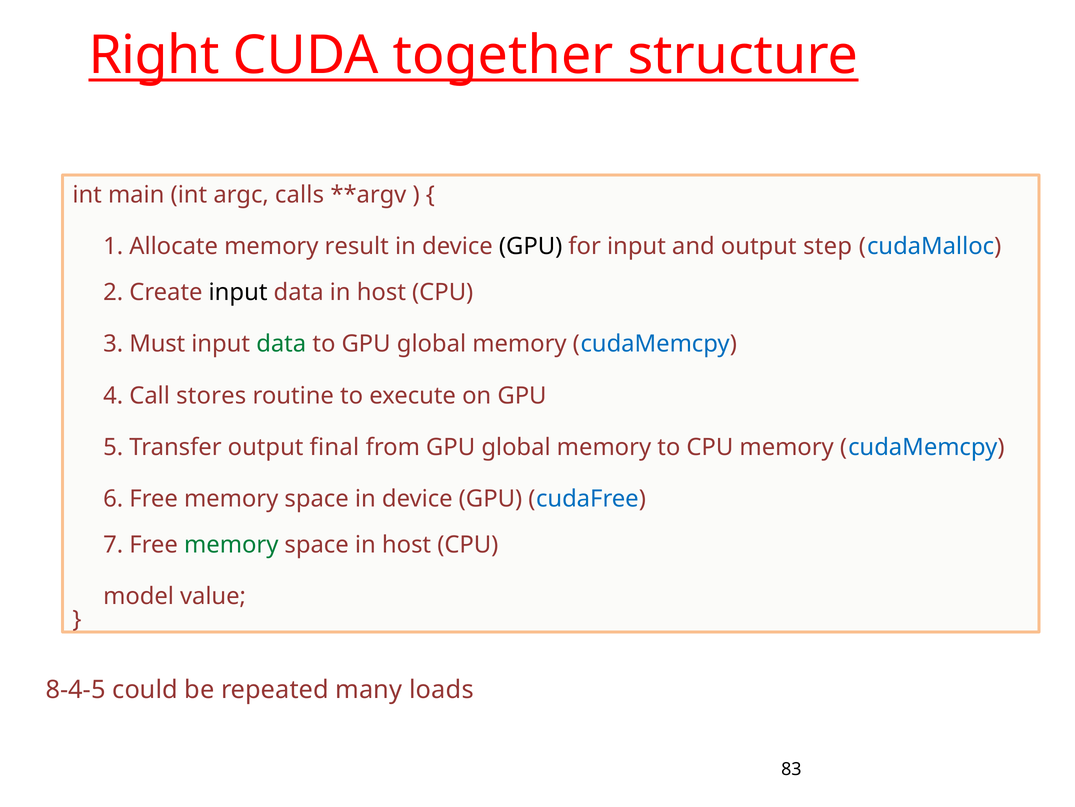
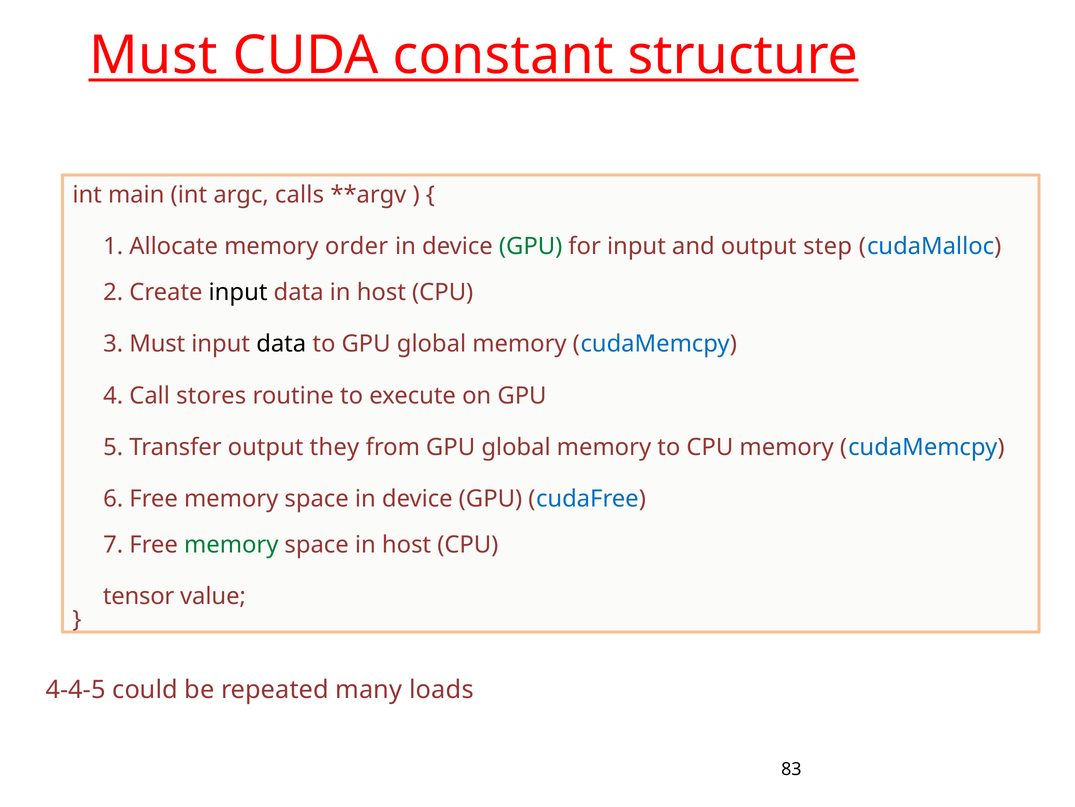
Right: Right -> Must (153, 55)
together: together -> constant (503, 55)
result: result -> order (357, 246)
GPU colour: black -> green (531, 246)
data colour: green -> black (281, 344)
final: final -> they (334, 447)
model: model -> tensor (139, 596)
8-4-5: 8-4-5 -> 4-4-5 (76, 689)
